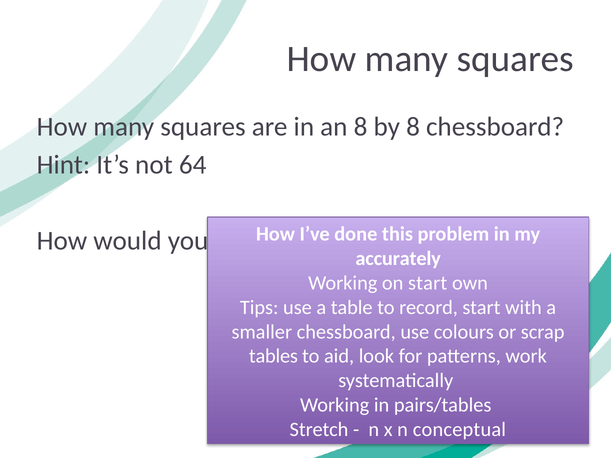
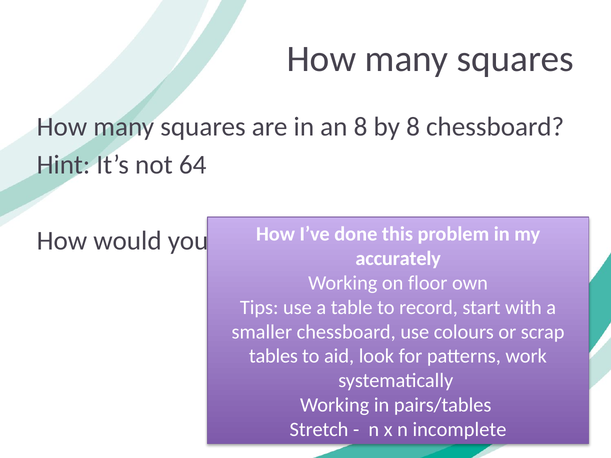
on start: start -> floor (428, 283)
conceptual: conceptual -> incomplete (459, 430)
